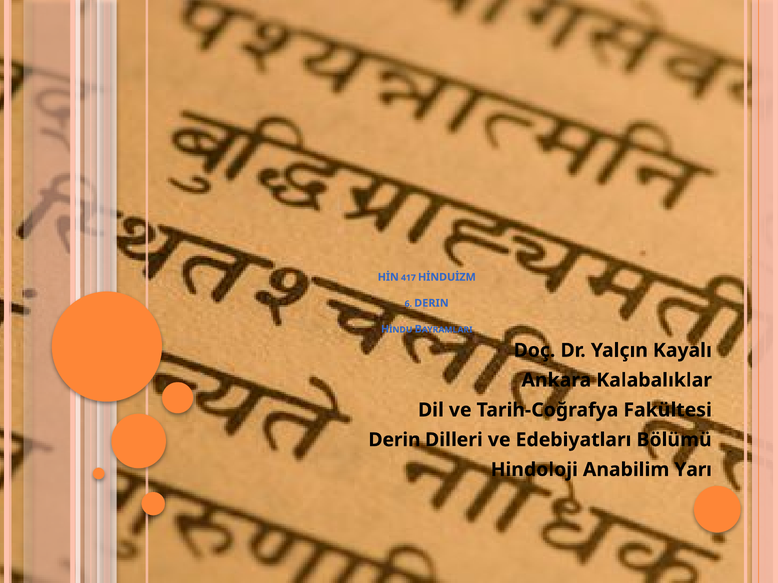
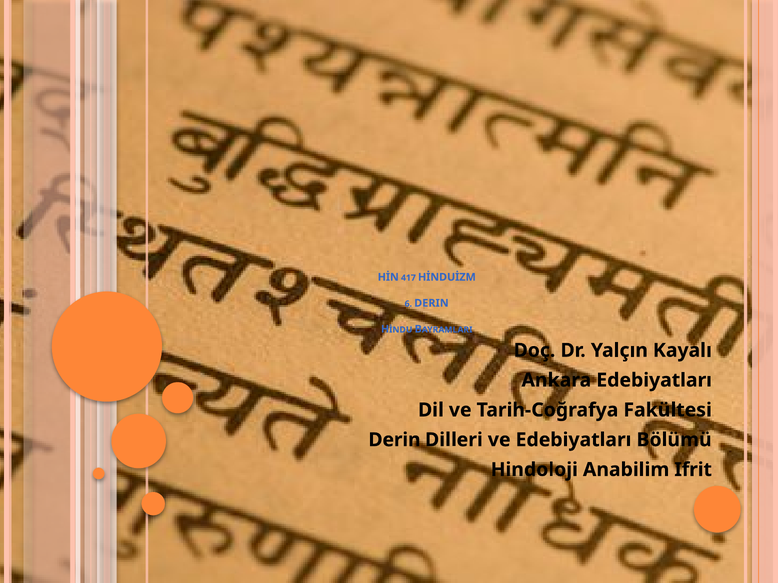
Ankara Kalabalıklar: Kalabalıklar -> Edebiyatları (654, 381)
Yarı: Yarı -> Ifrit (693, 470)
